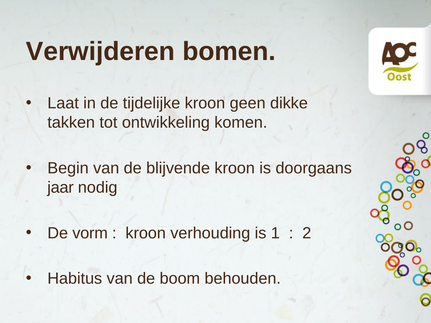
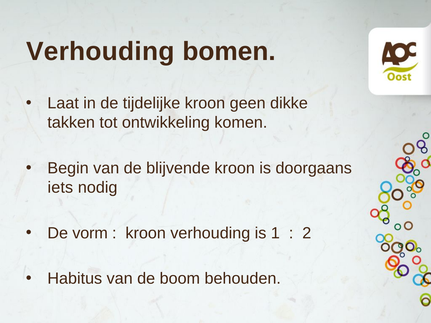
Verwijderen: Verwijderen -> Verhouding (100, 52)
jaar: jaar -> iets (60, 188)
